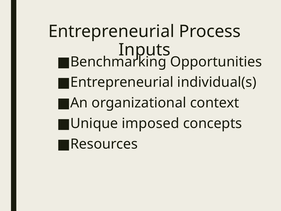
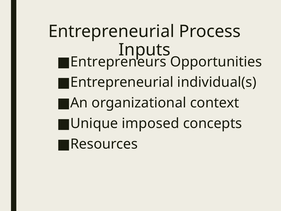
Benchmarking: Benchmarking -> Entrepreneurs (118, 62)
